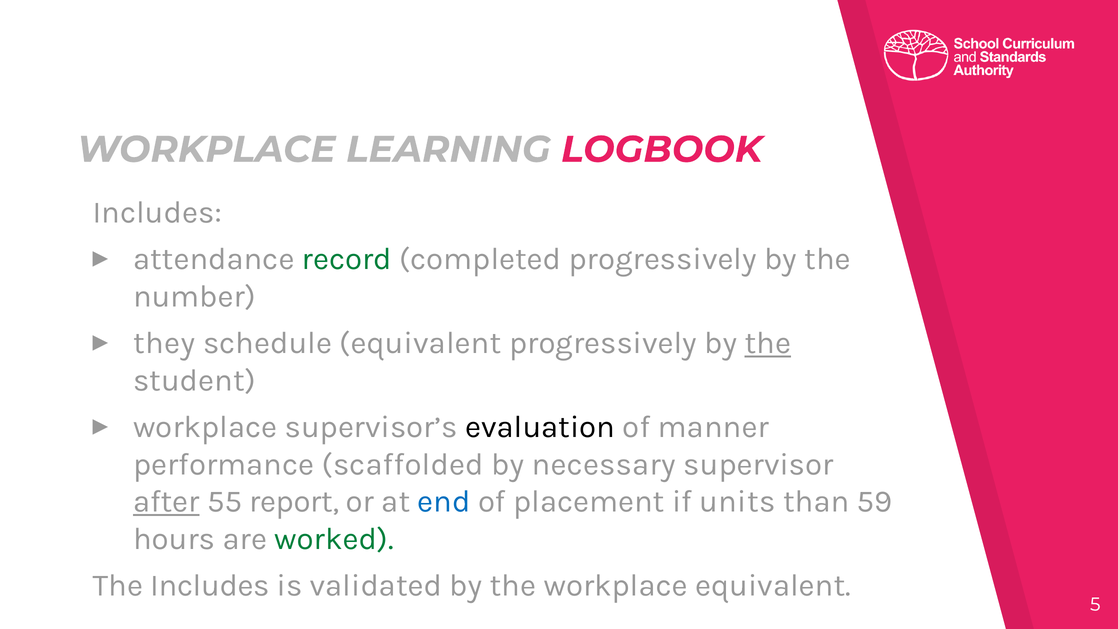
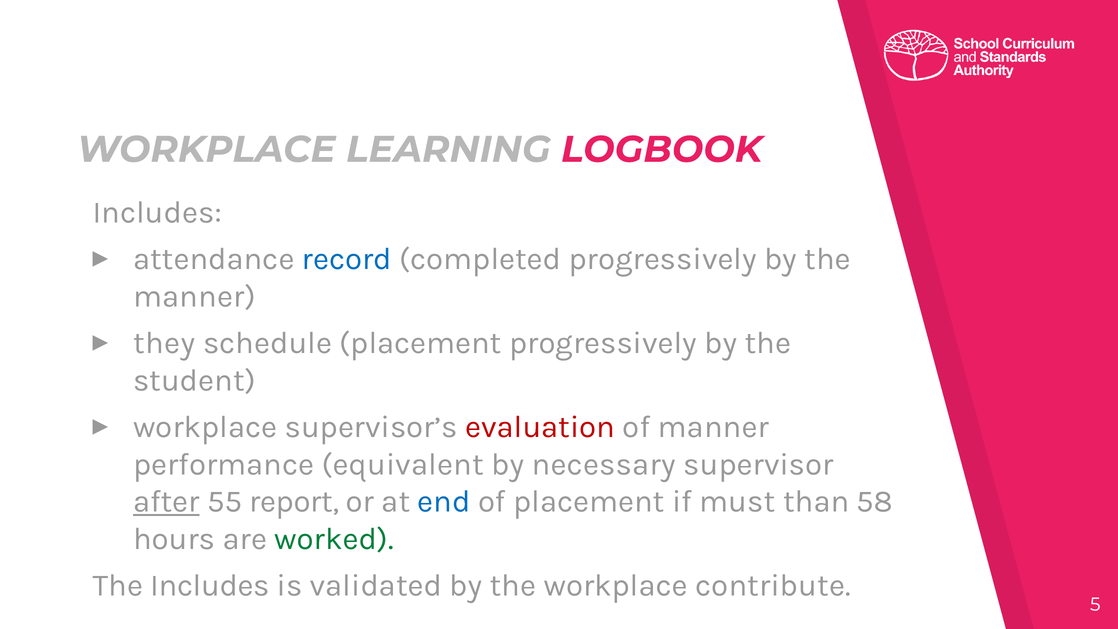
record colour: green -> blue (347, 259)
number: number -> manner (194, 296)
schedule equivalent: equivalent -> placement (421, 343)
the underline: present -> none (768, 343)
evaluation colour: black -> red (540, 427)
scaffolded: scaffolded -> equivalent (403, 464)
units: units -> must (737, 502)
59: 59 -> 58 (874, 502)
workplace equivalent: equivalent -> contribute (773, 585)
